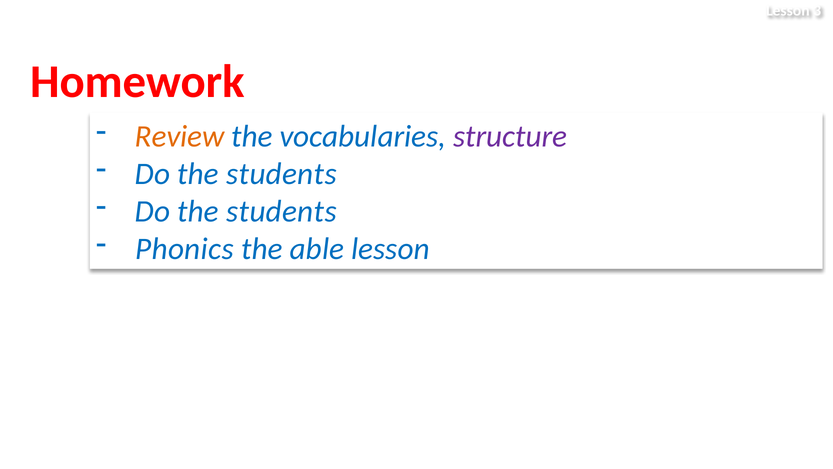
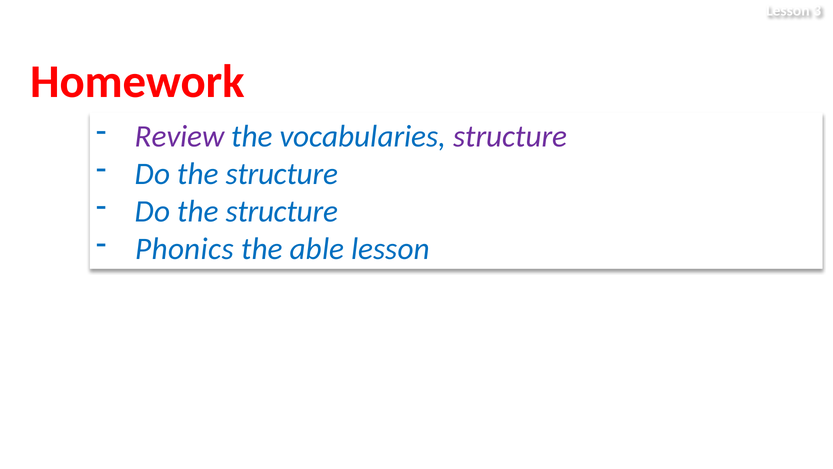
Review colour: orange -> purple (180, 136)
students: students -> structure (282, 174)
students: students -> structure (282, 211)
